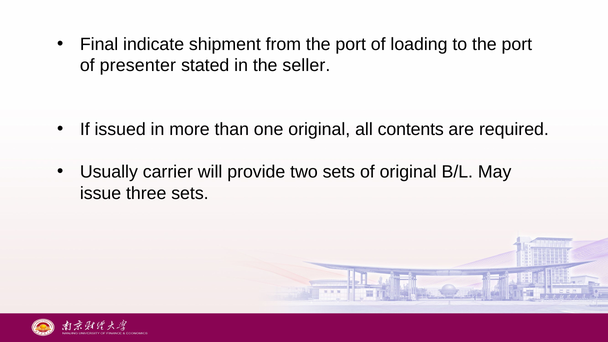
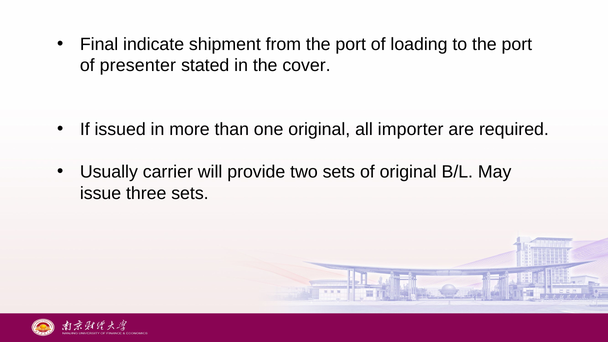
seller: seller -> cover (306, 66)
contents: contents -> importer (411, 129)
